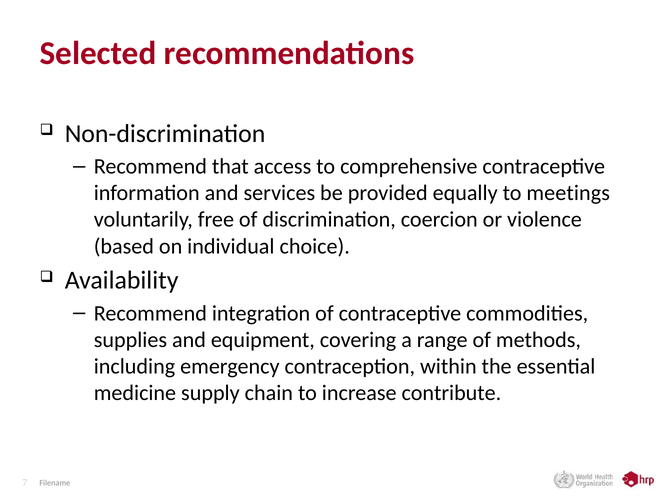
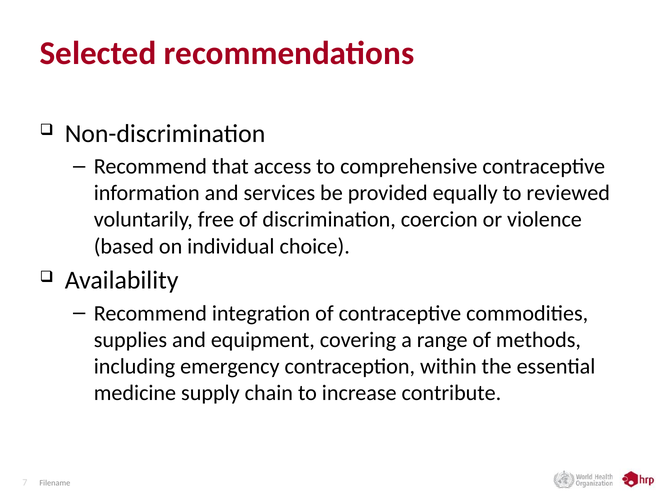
meetings: meetings -> reviewed (568, 193)
